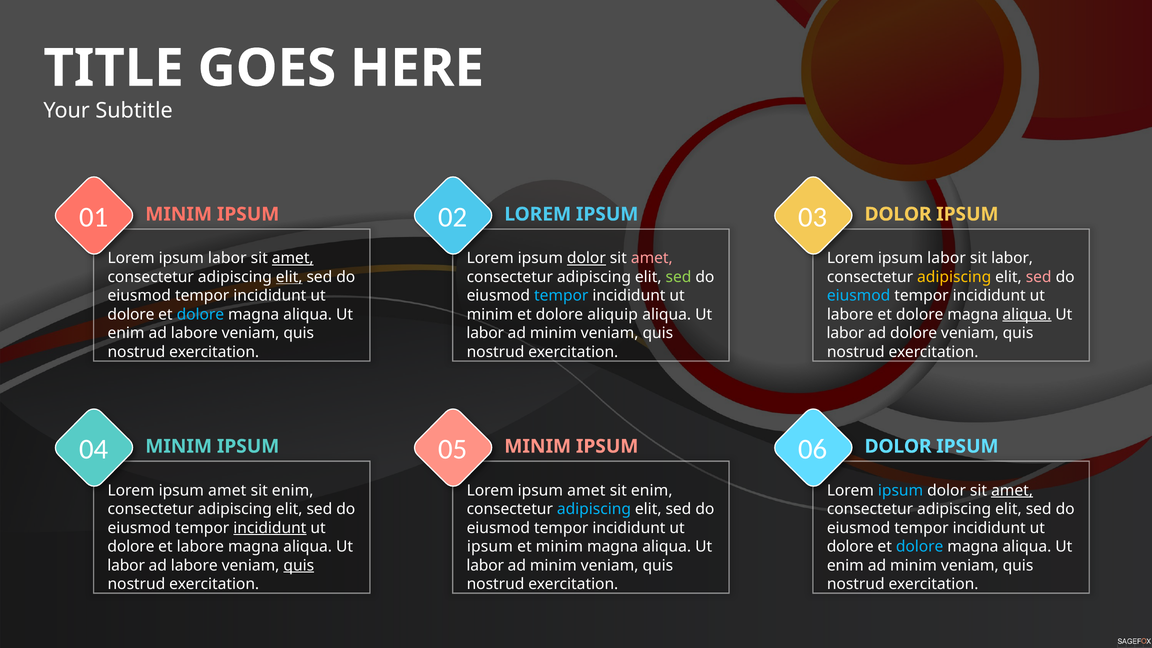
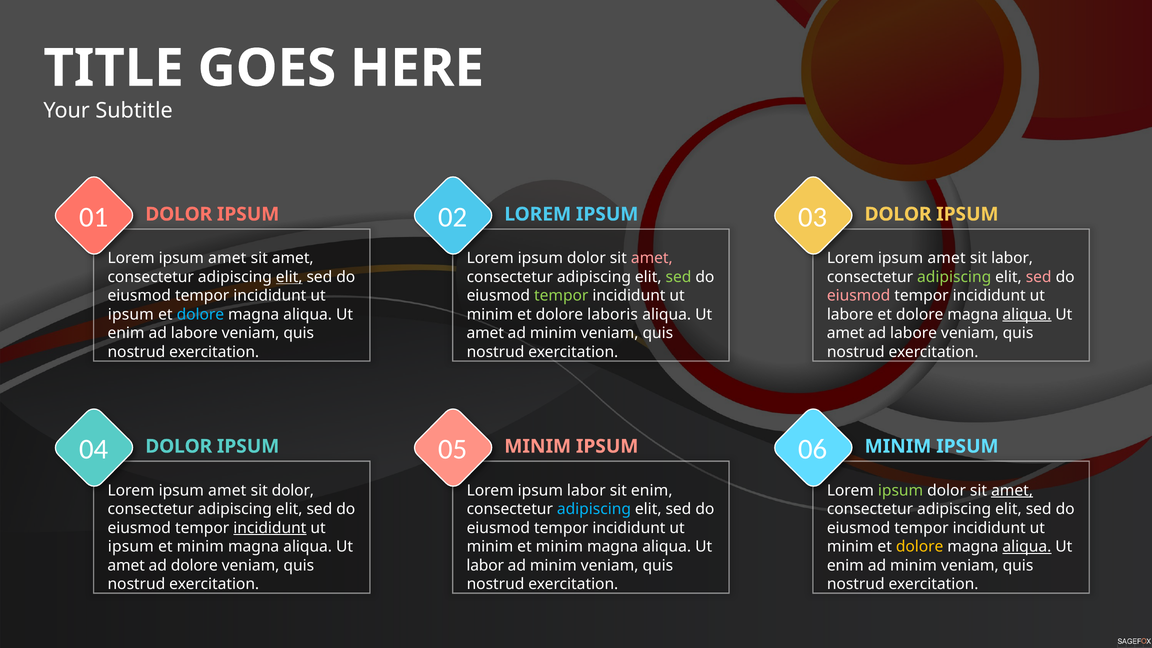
MINIM: MINIM -> DOLOR (179, 214)
labor: labor -> amet (227, 258)
amet underline: present -> none (293, 258)
dolor underline: present -> none (586, 258)
labor: labor -> amet (947, 258)
adipiscing colour: yellow -> light green (954, 277)
tempor colour: light blue -> light green (561, 296)
eiusmod colour: light blue -> pink (859, 296)
dolore: dolore -> ipsum (131, 314)
aliquip: aliquip -> laboris (613, 314)
labor: labor -> amet (485, 333)
labor: labor -> amet (845, 333)
dolore: dolore -> labore (914, 333)
05 DOLOR: DOLOR -> MINIM (898, 446)
MINIM: MINIM -> DOLOR (179, 446)
enim: enim -> dolor (293, 490)
amet: amet -> labor (586, 490)
ipsum colour: light blue -> light green (901, 490)
dolore: dolore -> ipsum (131, 547)
labore: labore -> minim (200, 547)
ipsum: ipsum -> minim (490, 547)
dolore: dolore -> minim (850, 547)
dolore colour: light blue -> yellow (920, 547)
aliqua underline: none -> present (1027, 547)
labor: labor -> amet (126, 565)
labore: labore -> dolore (194, 565)
quis underline: present -> none (299, 565)
